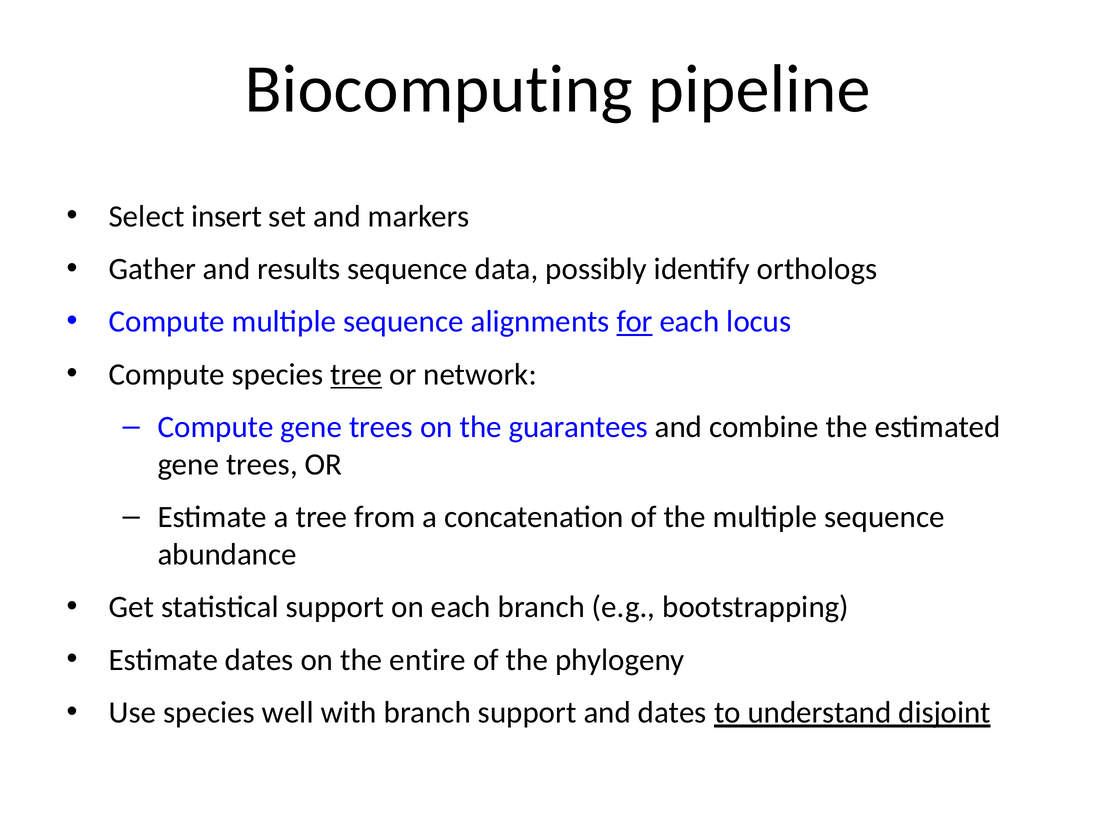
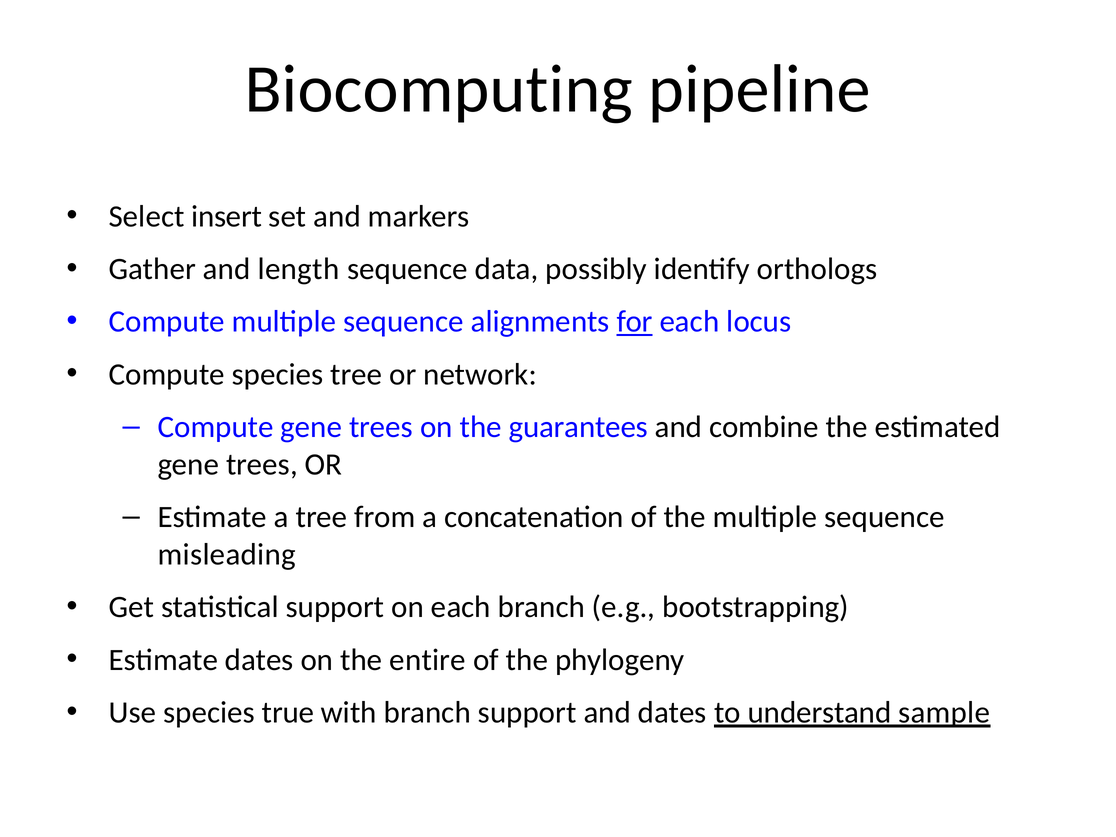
results: results -> length (299, 269)
tree underline: present -> none (356, 374)
abundance: abundance -> misleading (227, 554)
well: well -> true (288, 713)
disjoint: disjoint -> sample (944, 713)
